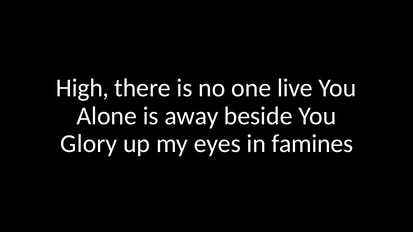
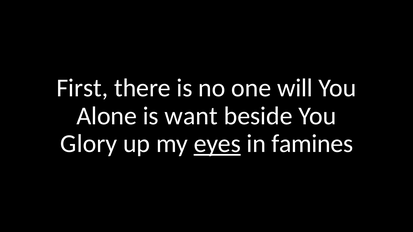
High: High -> First (82, 88)
live: live -> will (295, 88)
away: away -> want (191, 116)
eyes underline: none -> present (217, 144)
